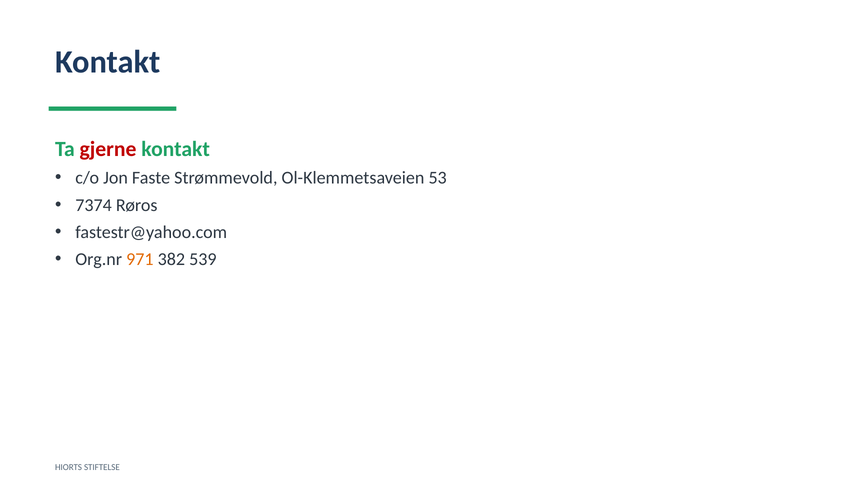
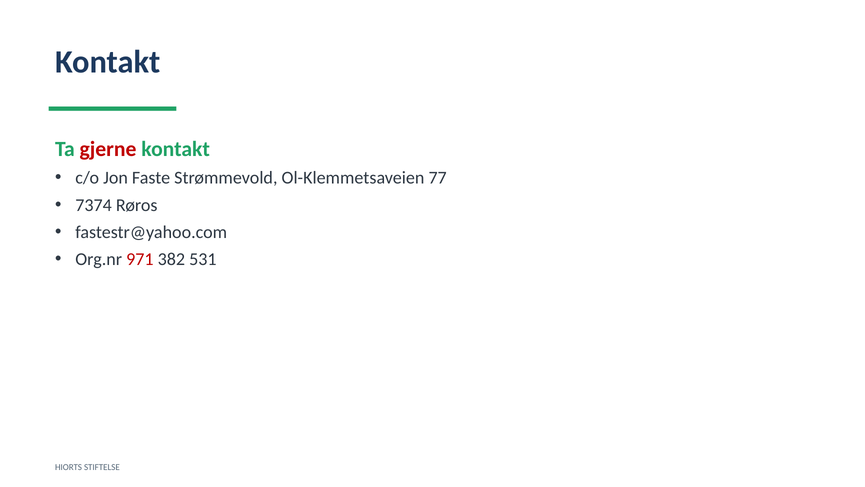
53: 53 -> 77 (438, 178)
971 colour: orange -> red (140, 259)
539: 539 -> 531 (203, 259)
